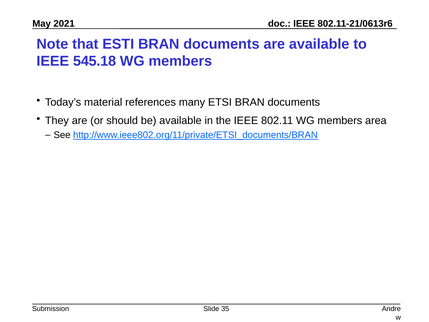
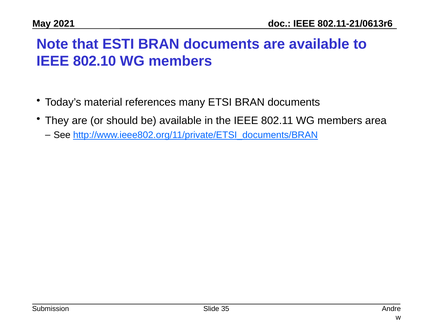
545.18: 545.18 -> 802.10 (95, 61)
